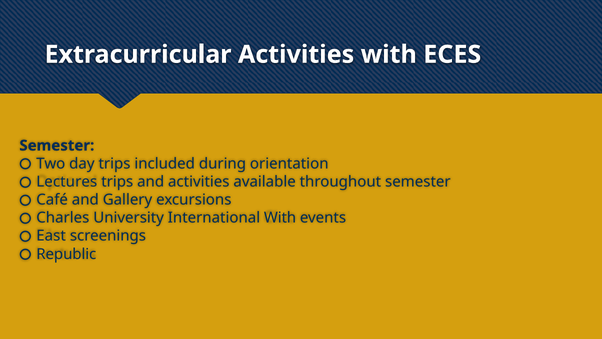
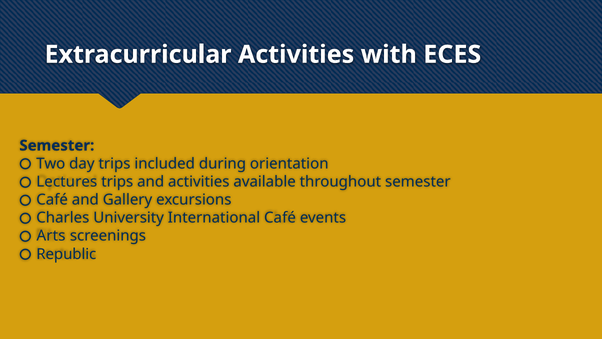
International With: With -> Café (280, 218)
East: East -> Arts (51, 236)
